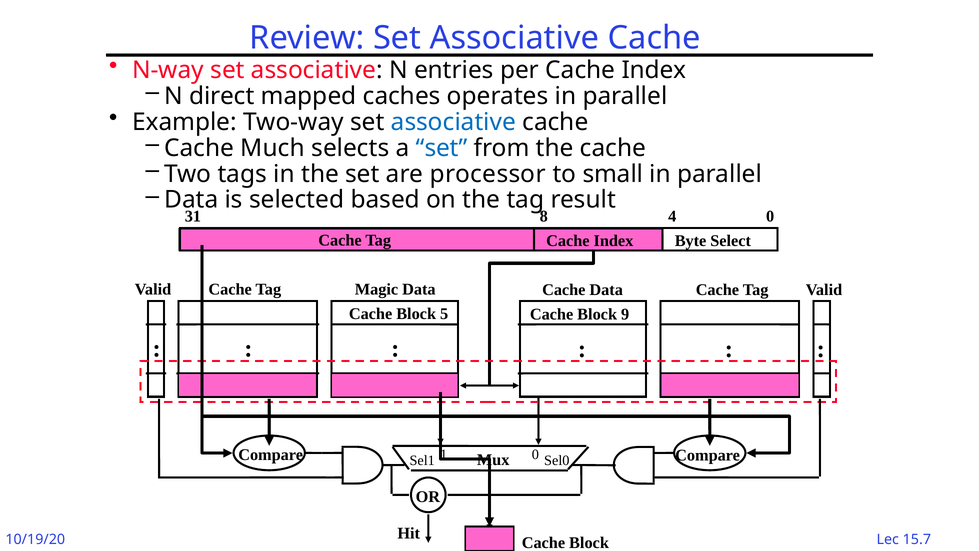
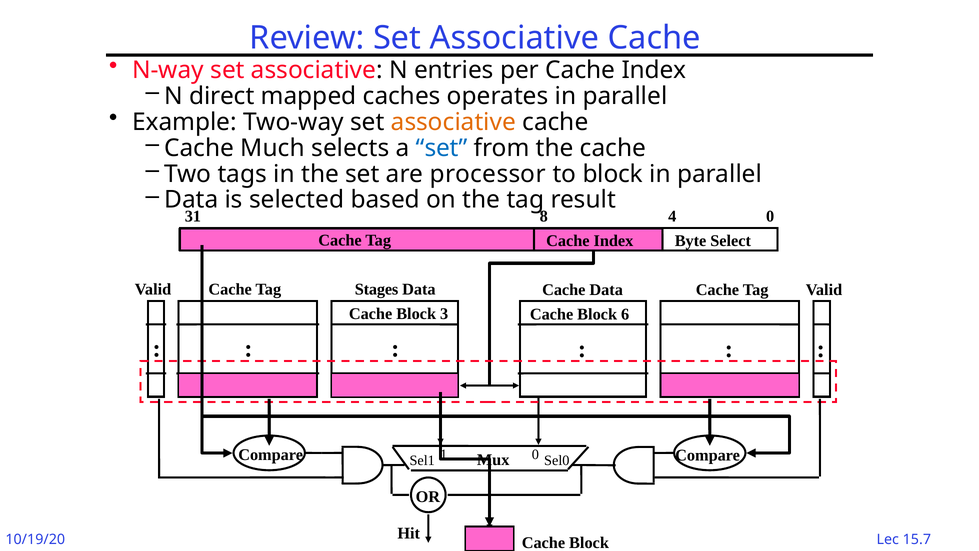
associative colour: blue -> orange (453, 122)
to small: small -> block (613, 174)
Magic: Magic -> Stages (377, 289)
5: 5 -> 3 (444, 314)
9: 9 -> 6 (625, 314)
